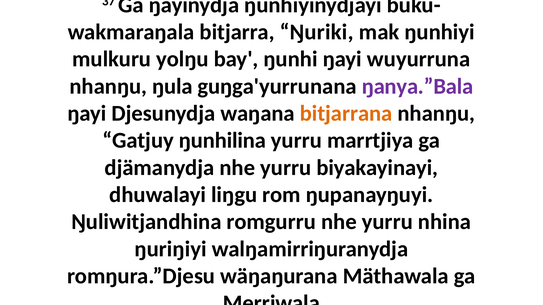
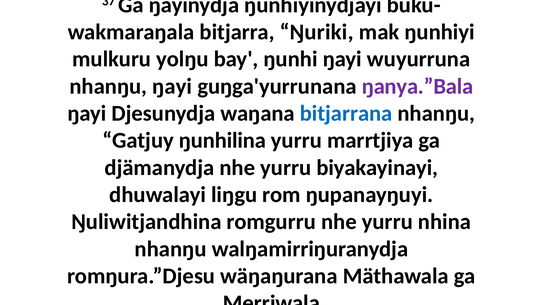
nhanŋu ŋula: ŋula -> ŋayi (172, 86)
bitjarrana colour: orange -> blue (346, 114)
ŋuriŋiyi: ŋuriŋiyi -> nhanŋu (171, 249)
